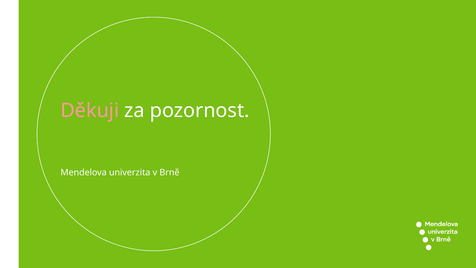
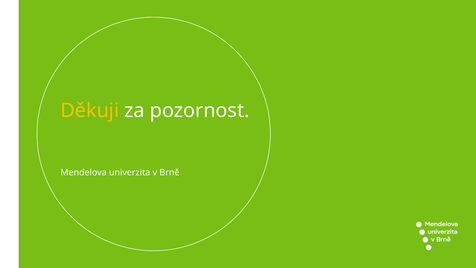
Děkuji colour: pink -> yellow (90, 111)
